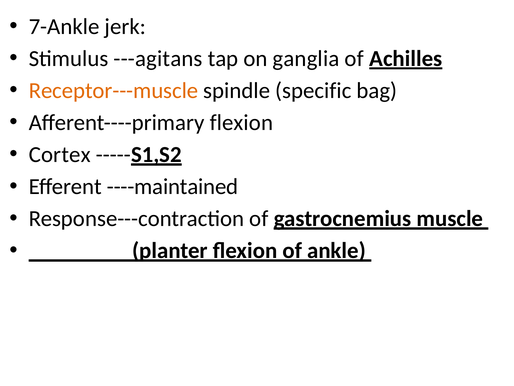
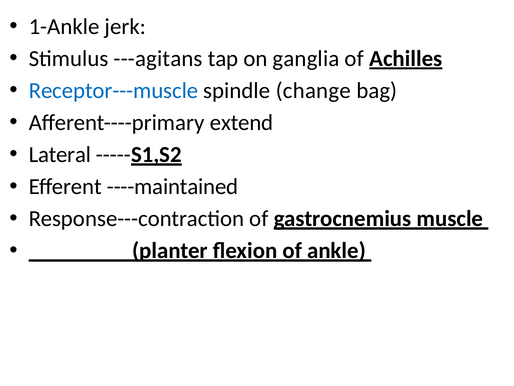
7-Ankle: 7-Ankle -> 1-Ankle (64, 26)
Receptor---muscle colour: orange -> blue (113, 90)
specific: specific -> change (313, 90)
Afferent----primary flexion: flexion -> extend (242, 122)
Cortex: Cortex -> Lateral (60, 154)
